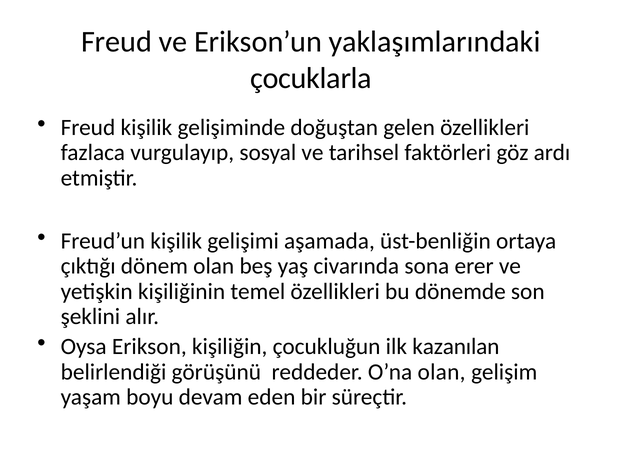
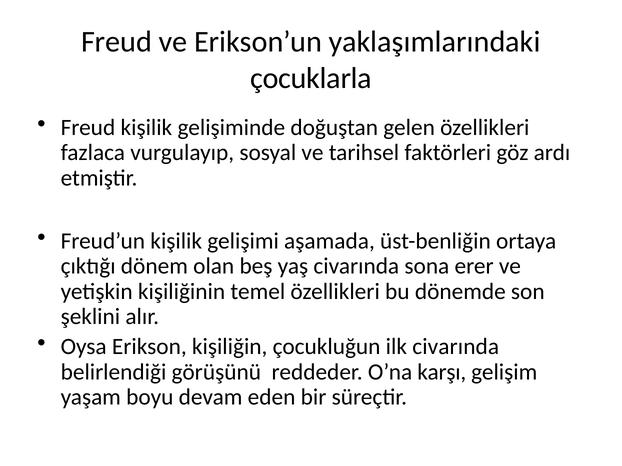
ilk kazanılan: kazanılan -> civarında (456, 347)
O’na olan: olan -> karşı (442, 372)
